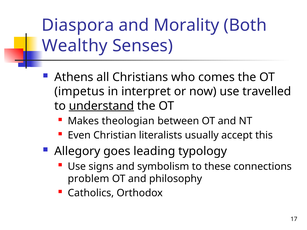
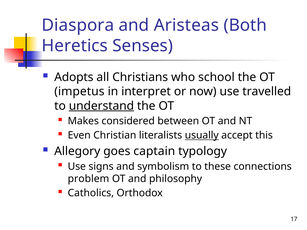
Morality: Morality -> Aristeas (186, 25)
Wealthy: Wealthy -> Heretics (75, 46)
Athens: Athens -> Adopts (74, 77)
comes: comes -> school (216, 77)
theologian: theologian -> considered (128, 121)
usually underline: none -> present (202, 136)
leading: leading -> captain (154, 151)
